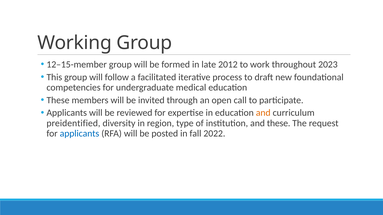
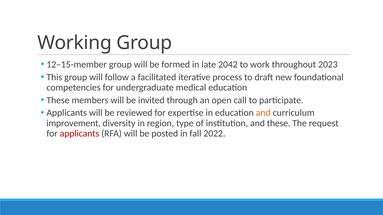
2012: 2012 -> 2042 (228, 65)
preidentified: preidentified -> improvement (74, 123)
applicants colour: blue -> red (80, 134)
